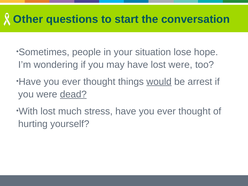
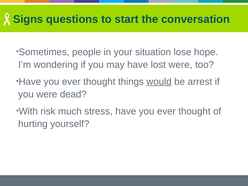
Other: Other -> Signs (28, 19)
dead underline: present -> none (73, 94)
With lost: lost -> risk (48, 111)
